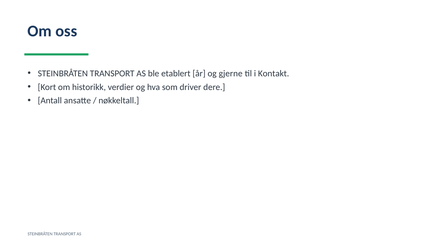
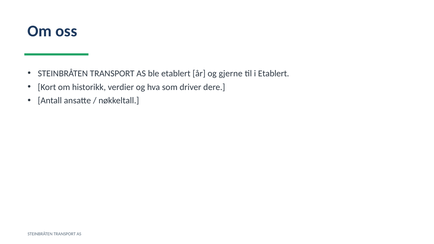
i Kontakt: Kontakt -> Etablert (274, 74)
